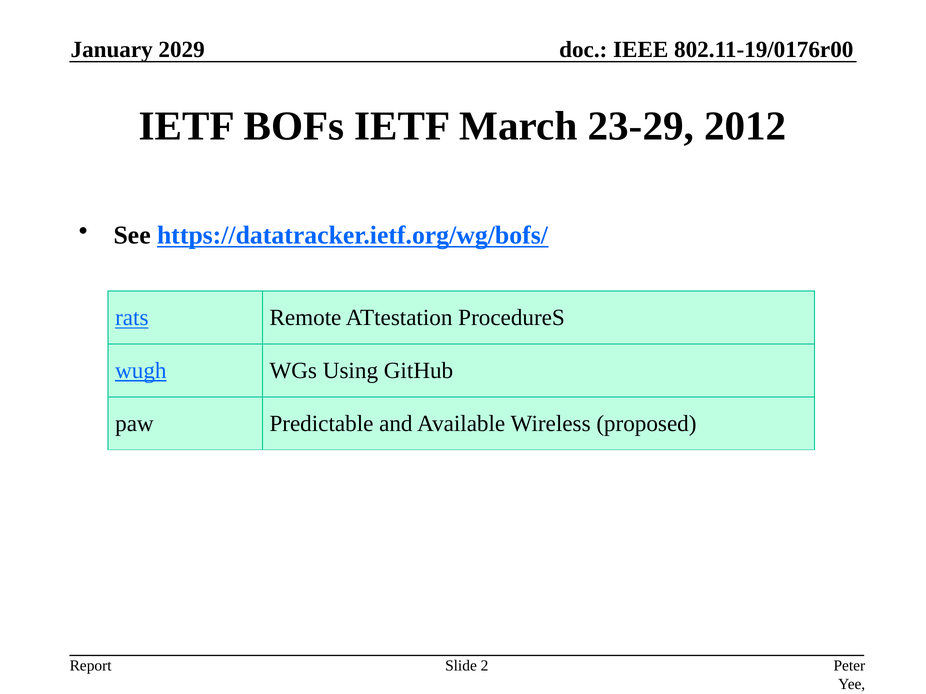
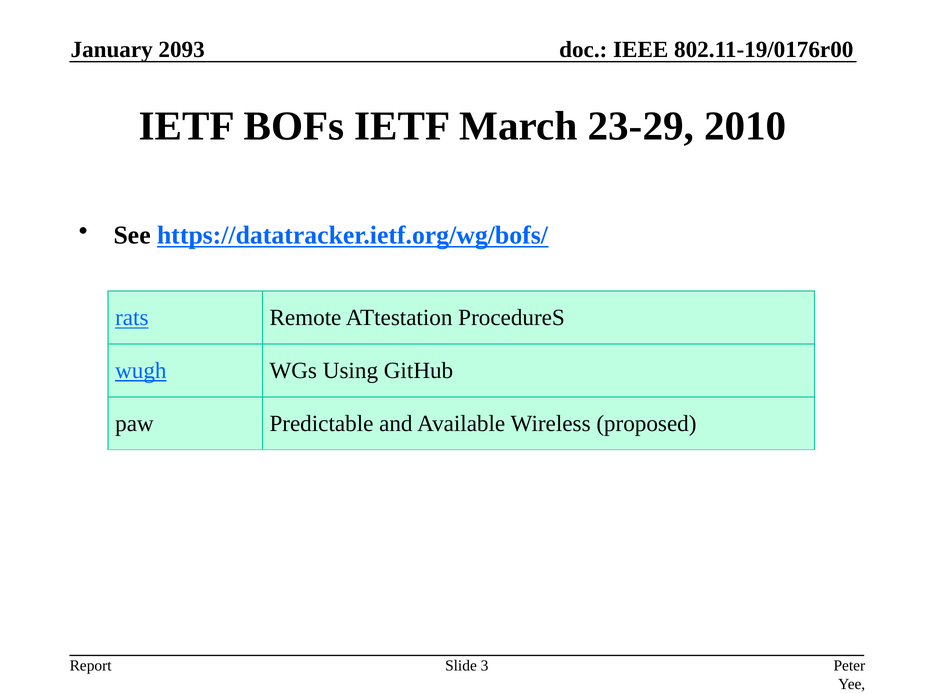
2029: 2029 -> 2093 (182, 49)
2012: 2012 -> 2010 (745, 126)
2: 2 -> 3 (485, 666)
